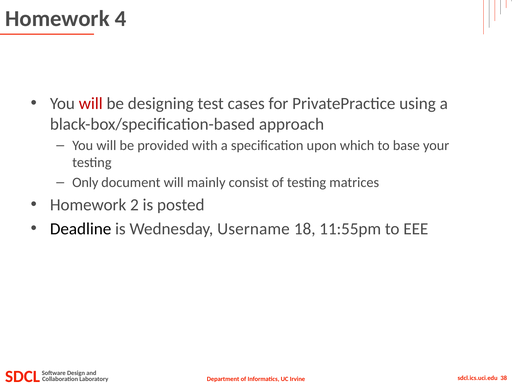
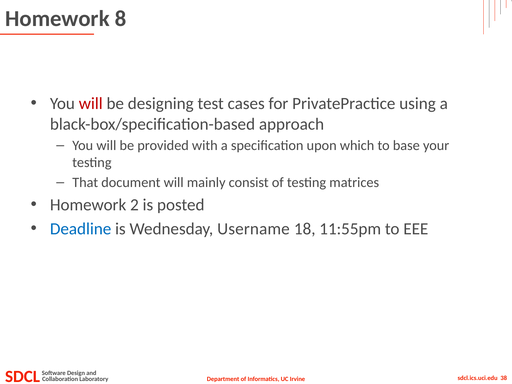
4: 4 -> 8 (121, 19)
Only: Only -> That (85, 182)
Deadline colour: black -> blue (81, 229)
